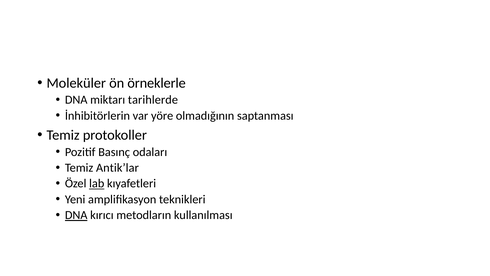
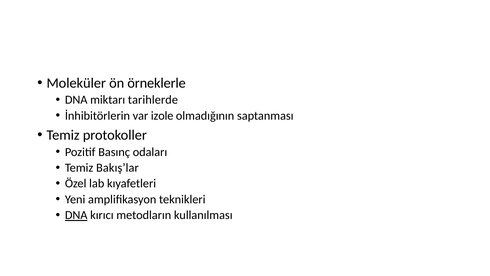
yöre: yöre -> izole (162, 116)
Antik’lar: Antik’lar -> Bakış’lar (117, 168)
lab underline: present -> none (97, 183)
